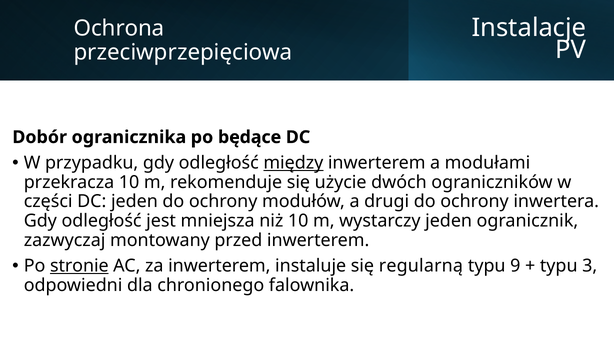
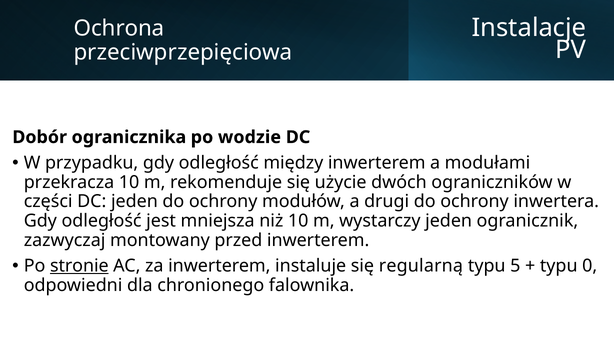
będące: będące -> wodzie (249, 137)
między underline: present -> none (293, 163)
9: 9 -> 5 (515, 266)
3: 3 -> 0 (590, 266)
